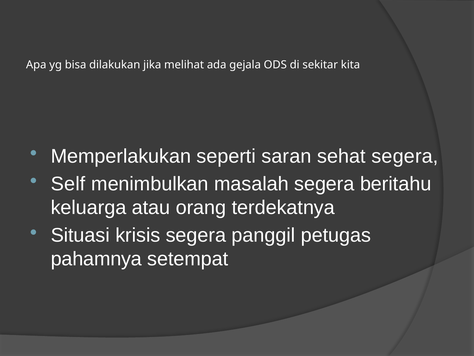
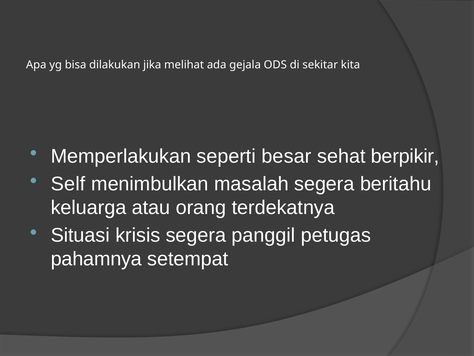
saran: saran -> besar (286, 156)
sehat segera: segera -> berpikir (405, 156)
